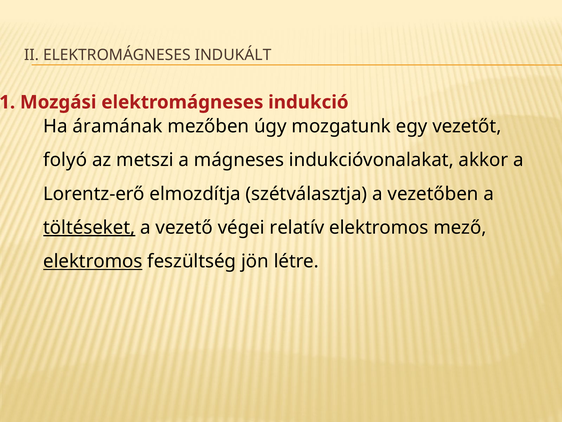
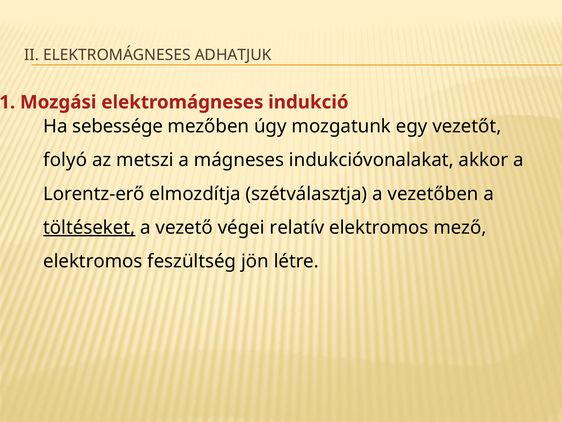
INDUKÁLT: INDUKÁLT -> ADHATJUK (233, 55)
áramának: áramának -> sebessége (118, 126)
elektromos underline: present -> none (93, 261)
